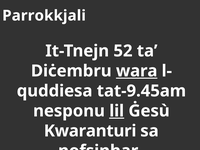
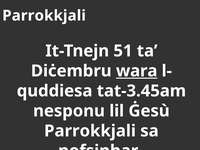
52: 52 -> 51 (123, 51)
tat-9.45am: tat-9.45am -> tat-3.45am (141, 91)
lil underline: present -> none (117, 111)
Kwaranturi: Kwaranturi -> Parrokkjali (90, 131)
